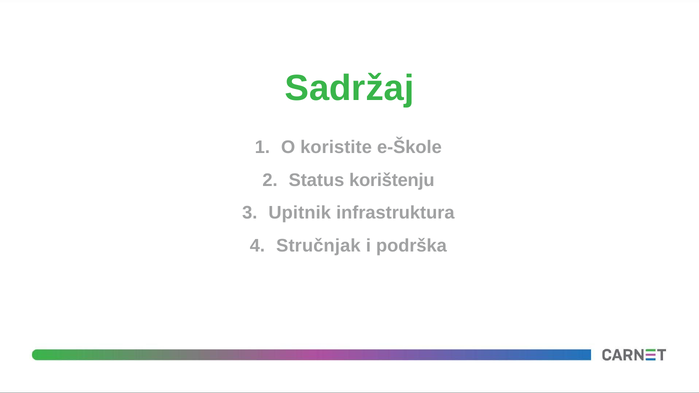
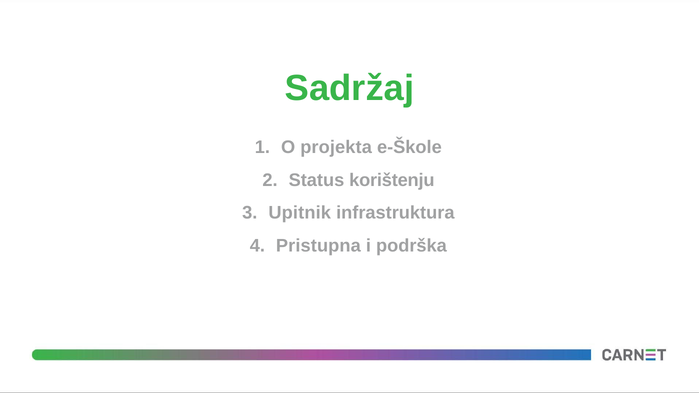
koristite: koristite -> projekta (336, 148)
Stručnjak: Stručnjak -> Pristupna (318, 246)
